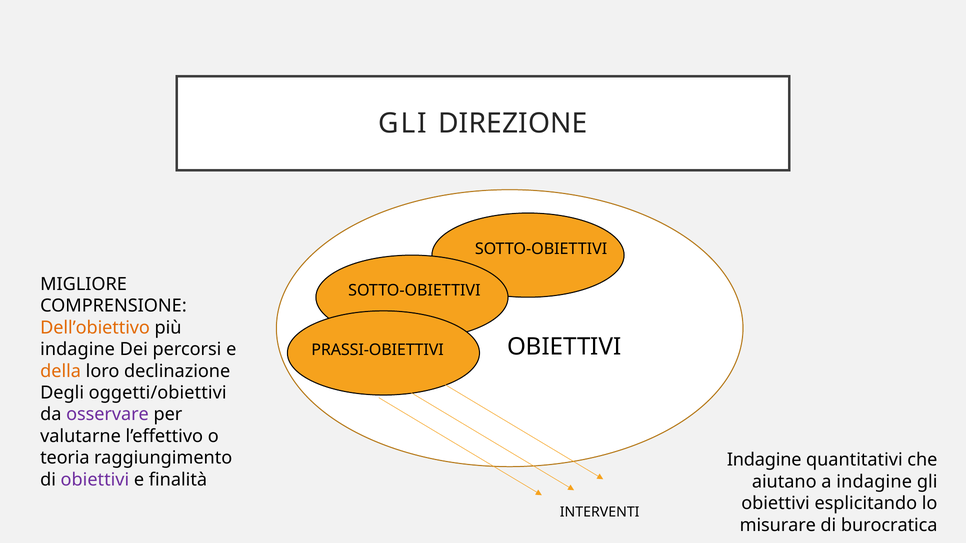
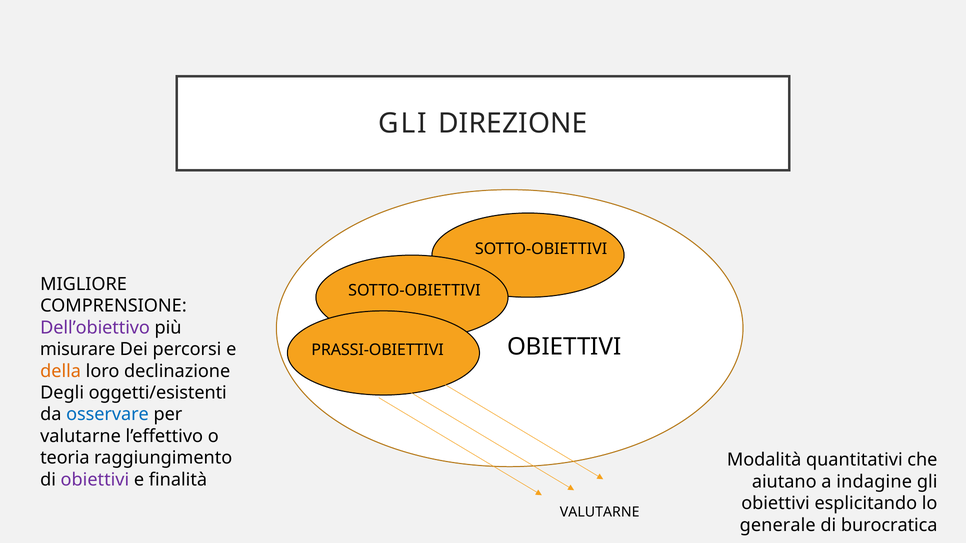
Dell’obiettivo colour: orange -> purple (95, 328)
indagine: indagine -> misurare (78, 350)
oggetti/obiettivi: oggetti/obiettivi -> oggetti/esistenti (158, 393)
osservare colour: purple -> blue (107, 415)
Indagine: Indagine -> Modalità (764, 460)
INTERVENTI: INTERVENTI -> VALUTARNE (600, 513)
misurare: misurare -> generale (778, 526)
